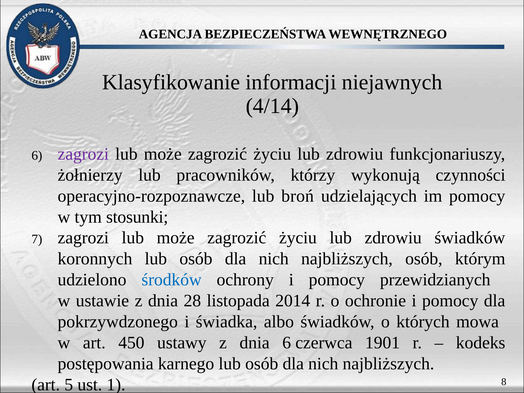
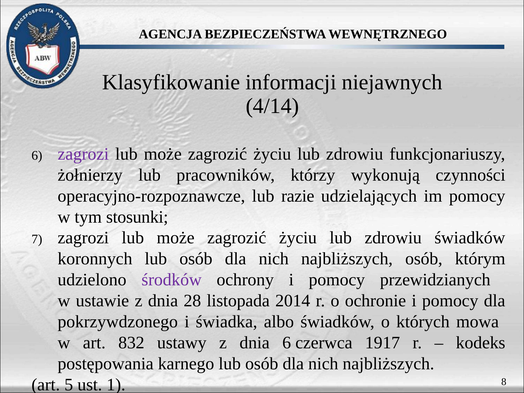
broń: broń -> razie (298, 196)
środków colour: blue -> purple (172, 280)
450: 450 -> 832 (131, 343)
1901: 1901 -> 1917 (383, 343)
